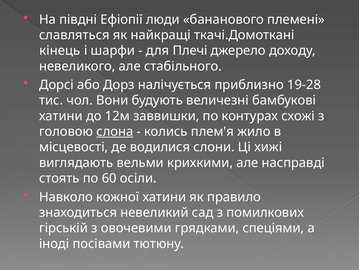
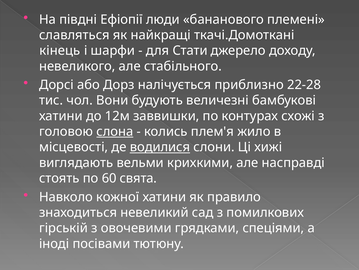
Плечі: Плечі -> Стати (190, 51)
19-28: 19-28 -> 22-28 (304, 85)
водилися underline: none -> present (160, 147)
осіли: осіли -> свята (138, 178)
